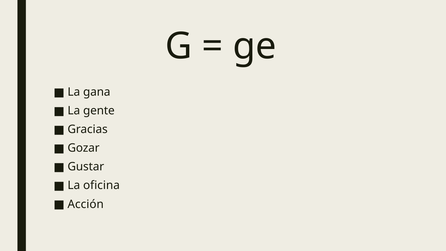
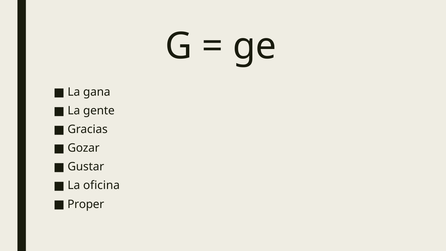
Acción: Acción -> Proper (86, 204)
